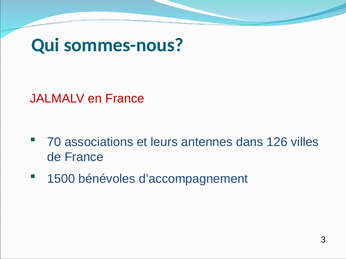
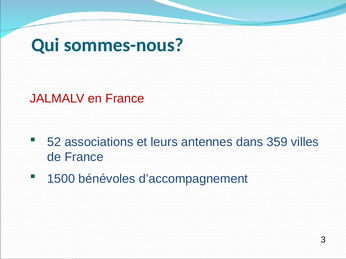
70: 70 -> 52 (54, 142)
126: 126 -> 359 (277, 142)
